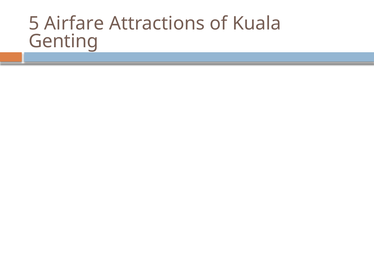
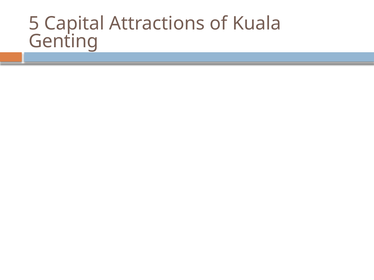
Airfare: Airfare -> Capital (74, 23)
